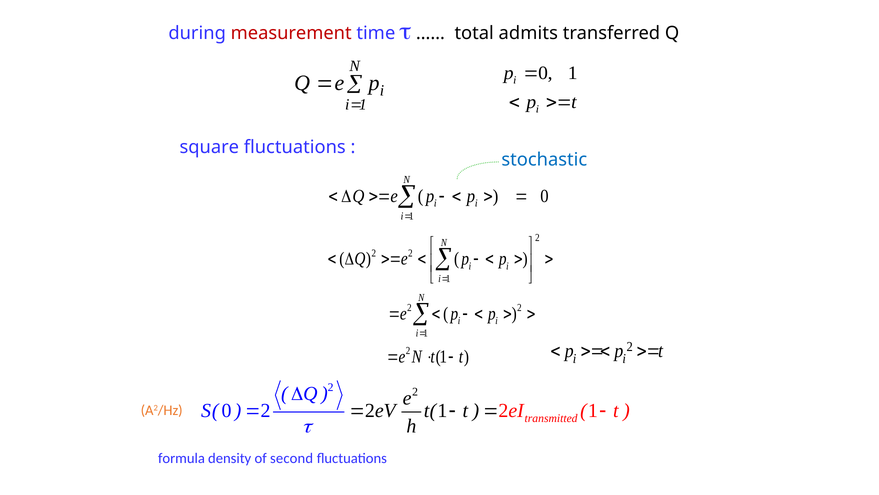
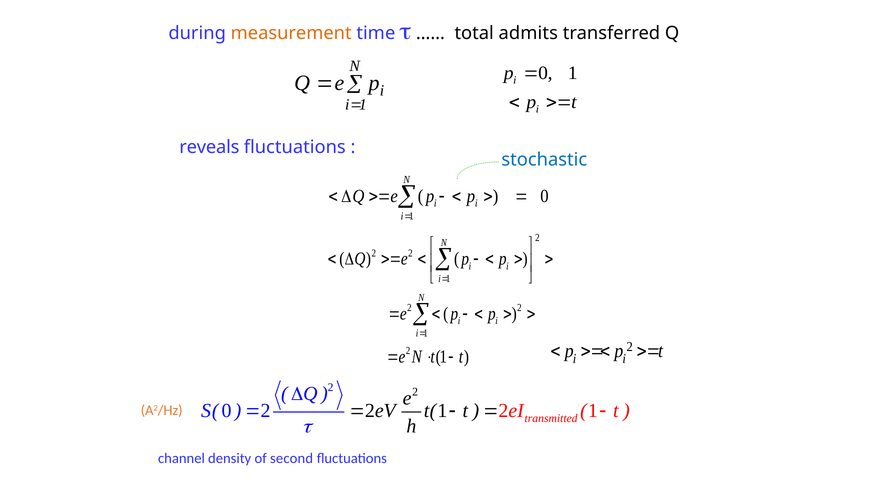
measurement colour: red -> orange (291, 33)
square: square -> reveals (209, 147)
formula: formula -> channel (181, 458)
